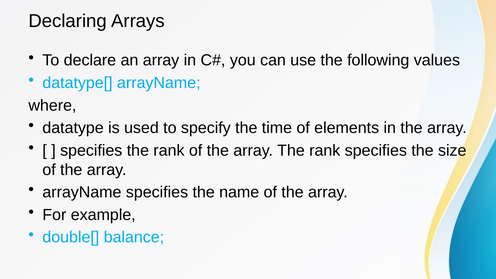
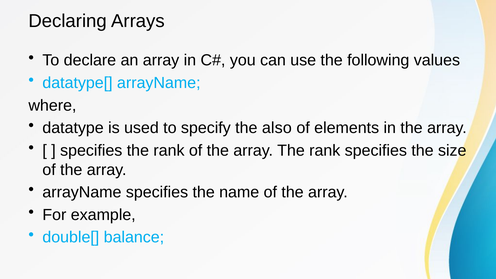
time: time -> also (277, 128)
